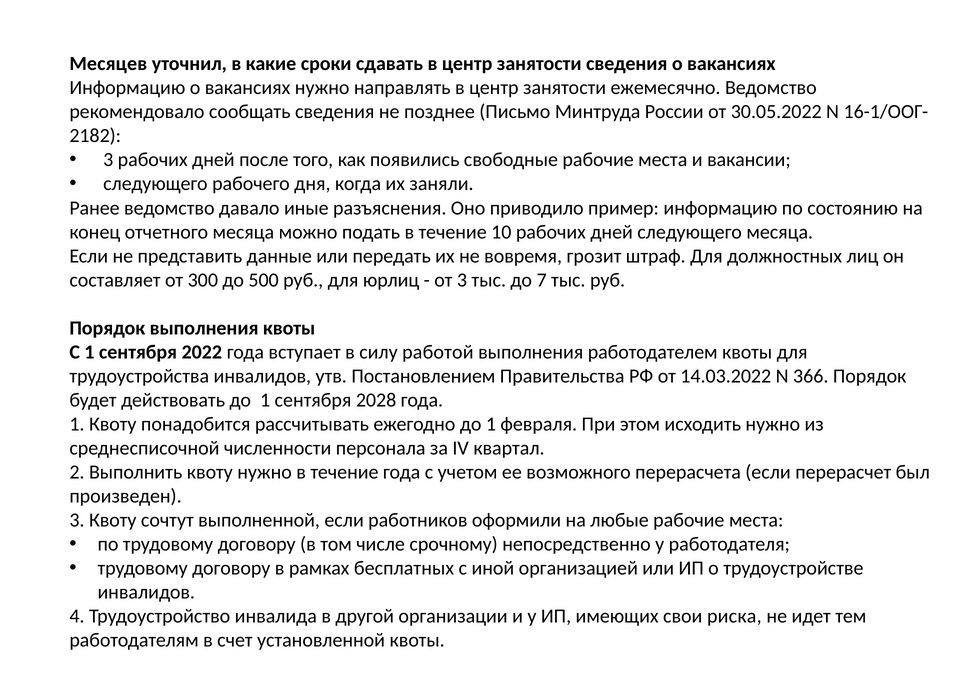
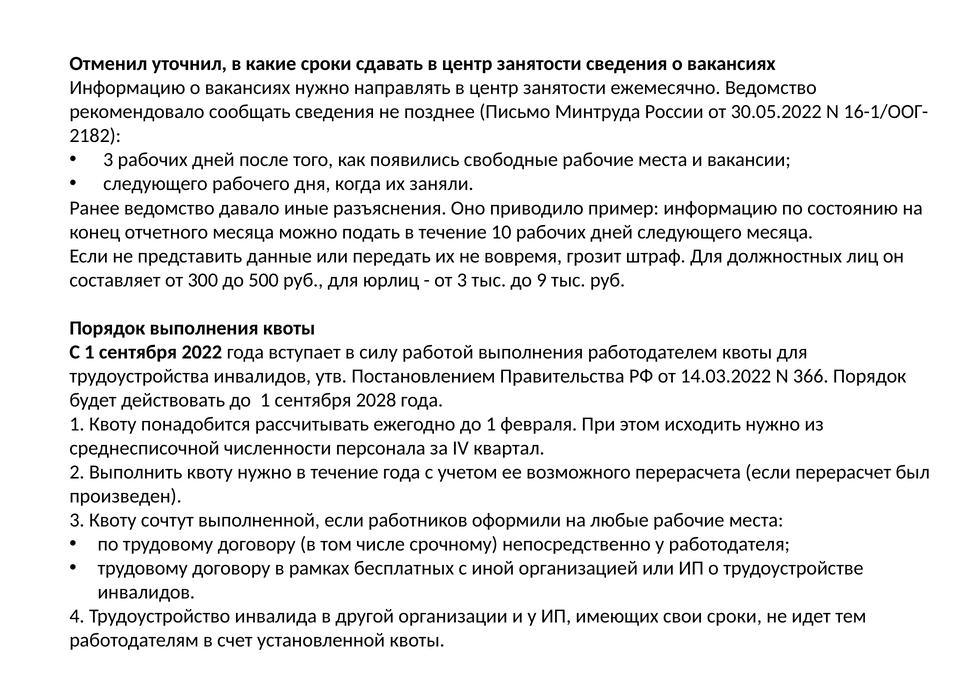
Месяцев: Месяцев -> Отменил (108, 64)
7: 7 -> 9 (542, 280)
свои риска: риска -> сроки (734, 616)
